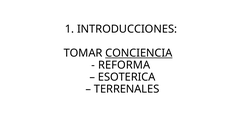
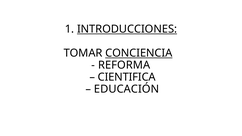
INTRODUCCIONES underline: none -> present (127, 29)
ESOTERICA: ESOTERICA -> CIENTIFICA (127, 77)
TERRENALES: TERRENALES -> EDUCACIÓN (127, 89)
